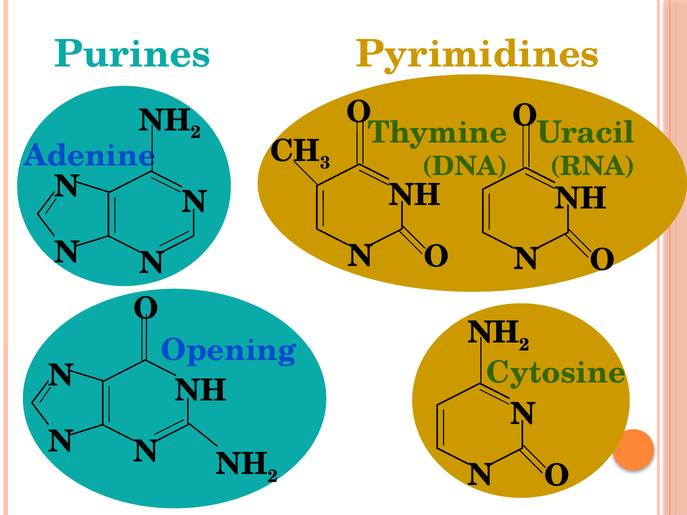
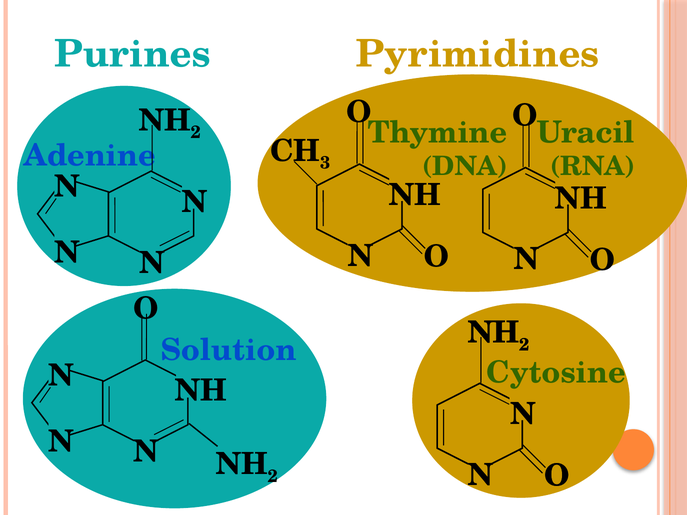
Opening: Opening -> Solution (229, 350)
